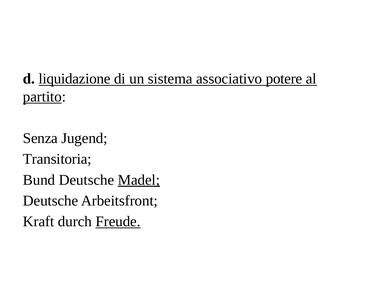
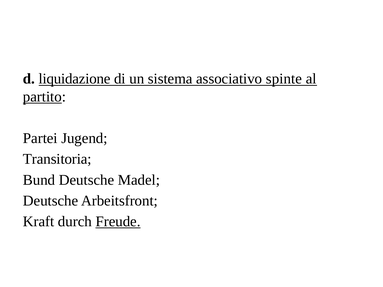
potere: potere -> spinte (284, 79)
Senza: Senza -> Partei (40, 138)
Madel underline: present -> none (139, 180)
